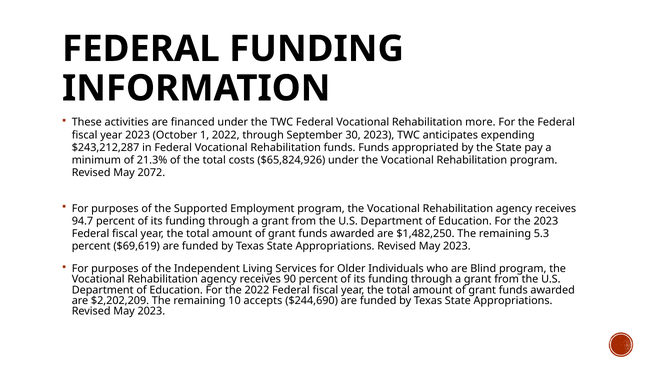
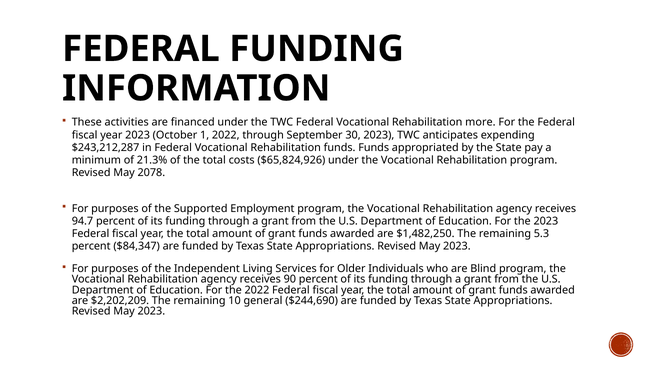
2072: 2072 -> 2078 (151, 173)
$69,619: $69,619 -> $84,347 (137, 246)
accepts: accepts -> general (263, 301)
